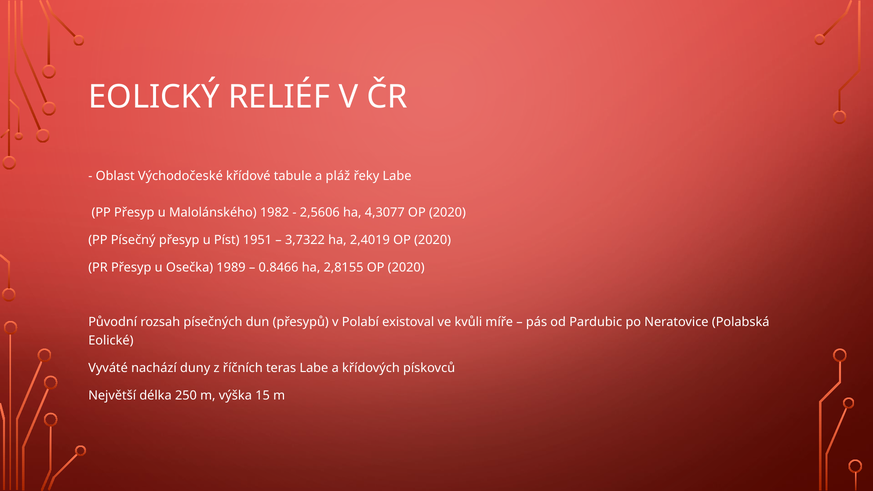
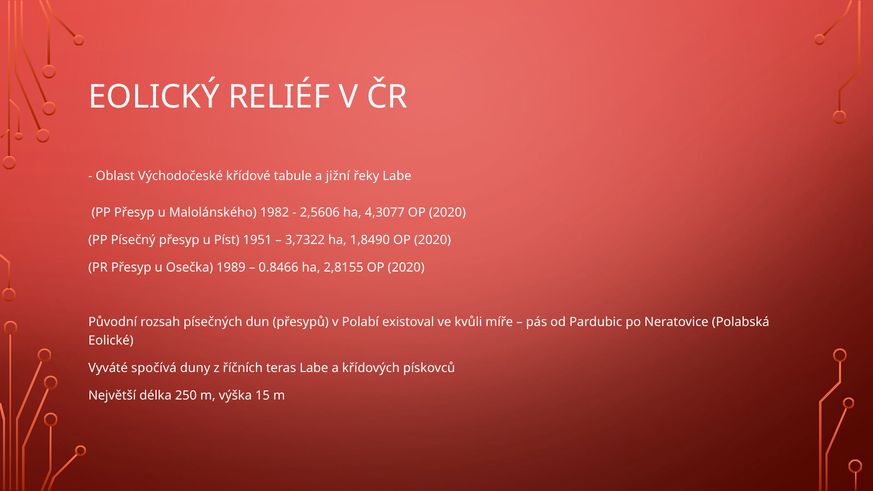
pláž: pláž -> jižní (338, 176)
2,4019: 2,4019 -> 1,8490 (370, 240)
nachází: nachází -> spočívá (154, 368)
